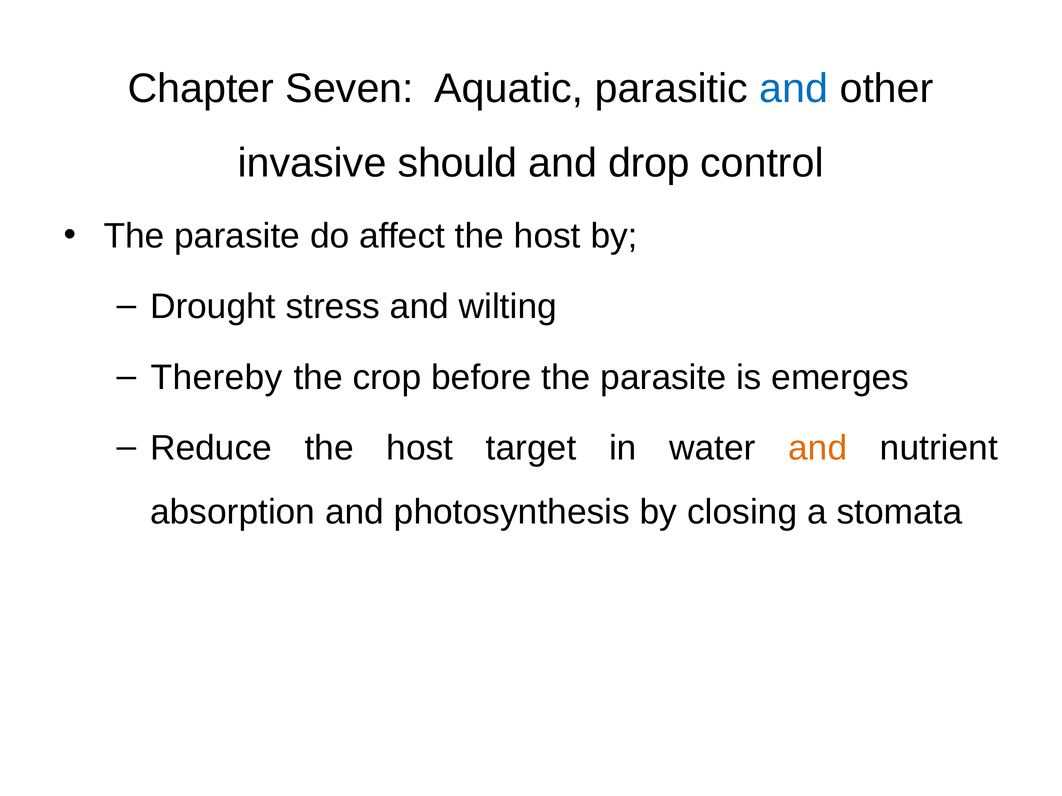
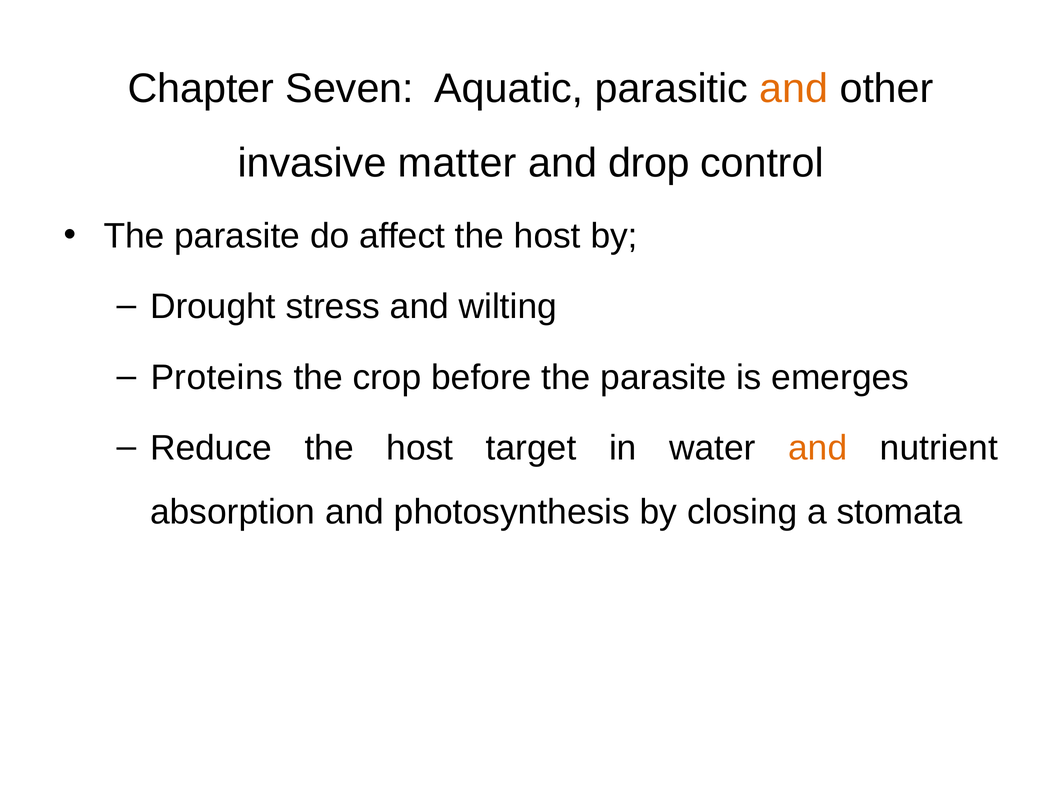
and colour: blue -> orange (794, 89)
should: should -> matter (457, 163)
Thereby: Thereby -> Proteins (217, 378)
